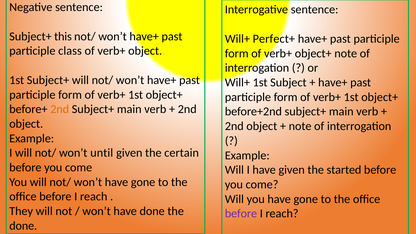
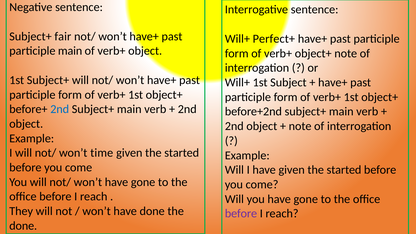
this: this -> fair (63, 36)
participle class: class -> main (70, 51)
2nd colour: orange -> blue (60, 109)
until: until -> time (102, 153)
certain: certain -> started (182, 153)
